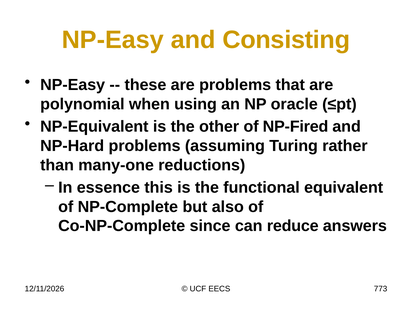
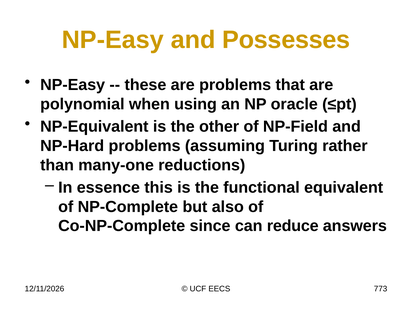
Consisting: Consisting -> Possesses (286, 40)
NP-Fired: NP-Fired -> NP-Field (295, 127)
